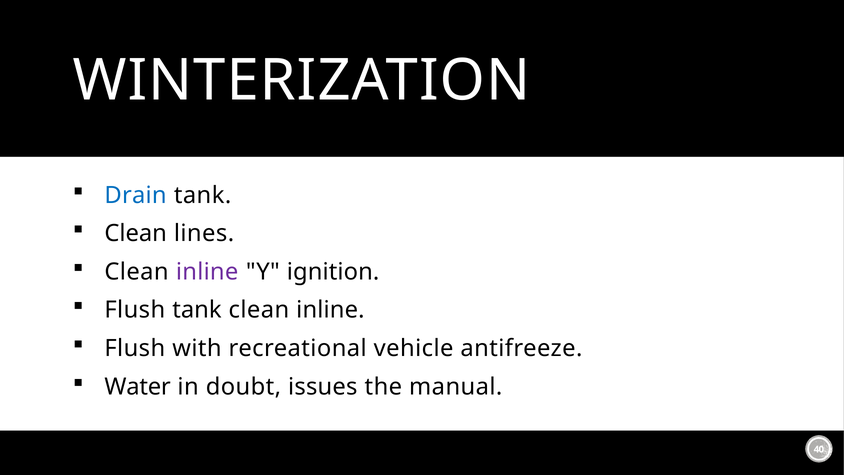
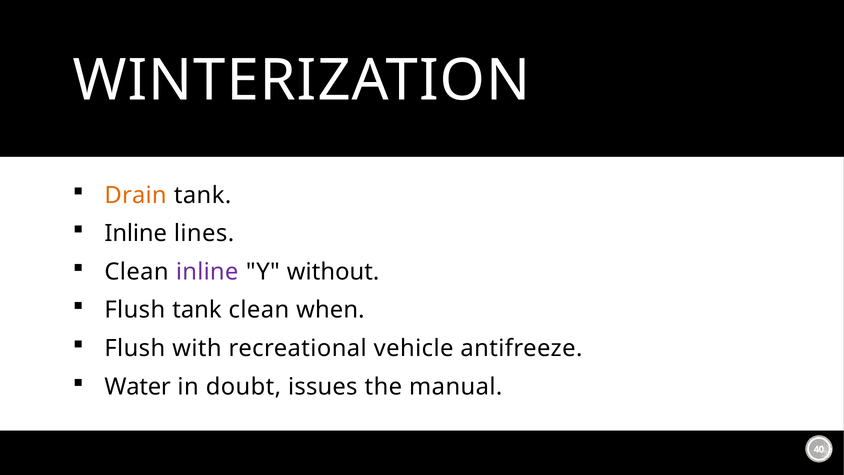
Drain colour: blue -> orange (136, 195)
Clean: Clean -> Inline (136, 233)
ignition: ignition -> without (333, 272)
inline: inline -> when (330, 310)
